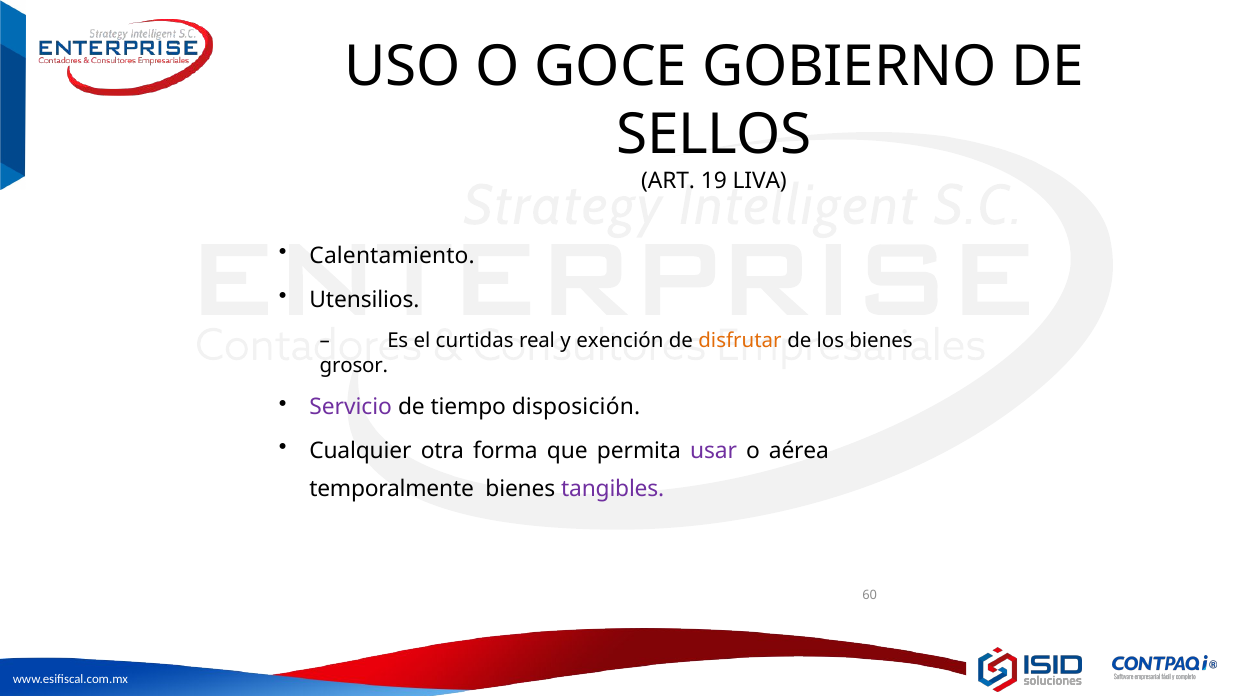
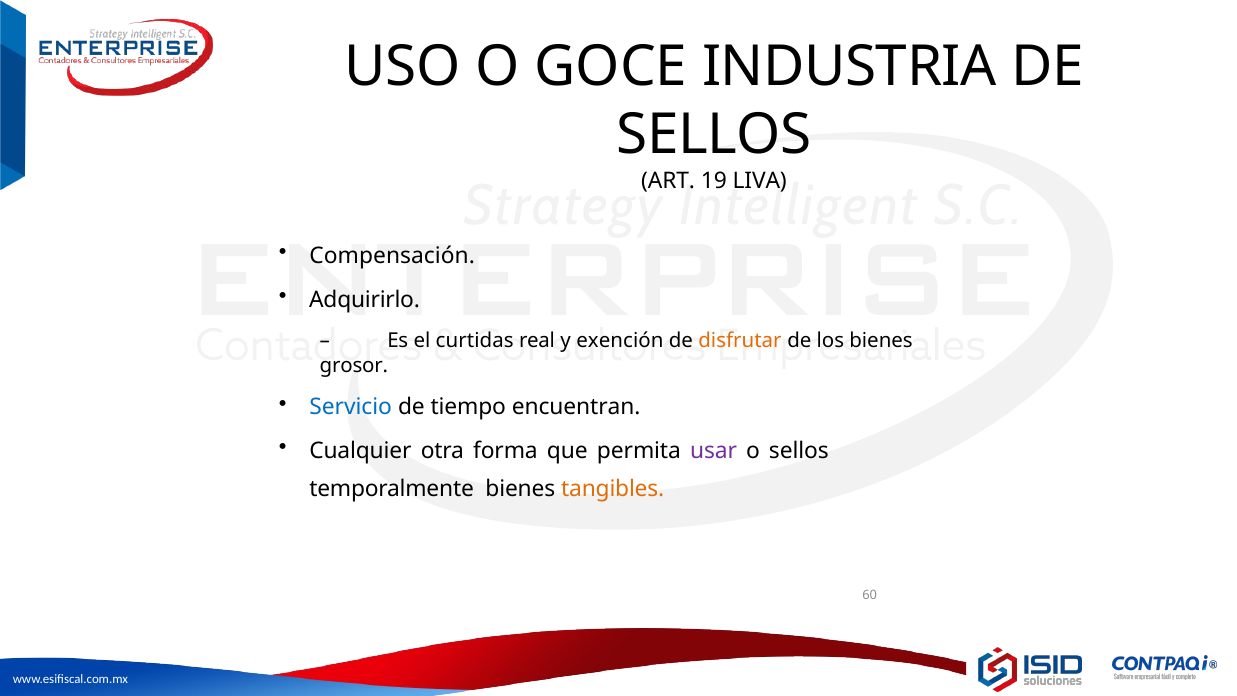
GOBIERNO: GOBIERNO -> INDUSTRIA (849, 67)
Calentamiento: Calentamiento -> Compensación (392, 256)
Utensilios: Utensilios -> Adquirirlo (365, 300)
Servicio colour: purple -> blue (351, 407)
disposición: disposición -> encuentran (576, 407)
o aérea: aérea -> sellos (799, 451)
tangibles colour: purple -> orange (613, 489)
